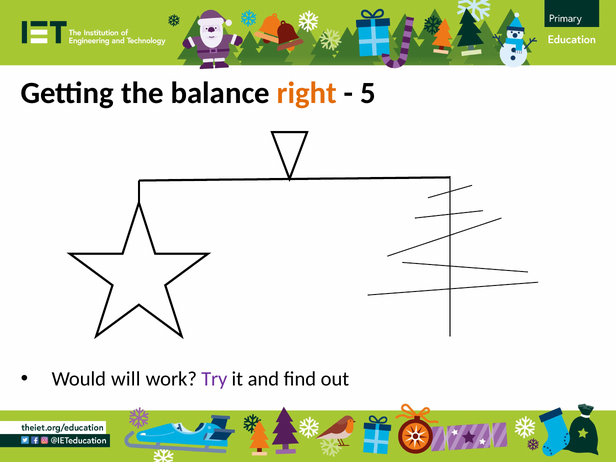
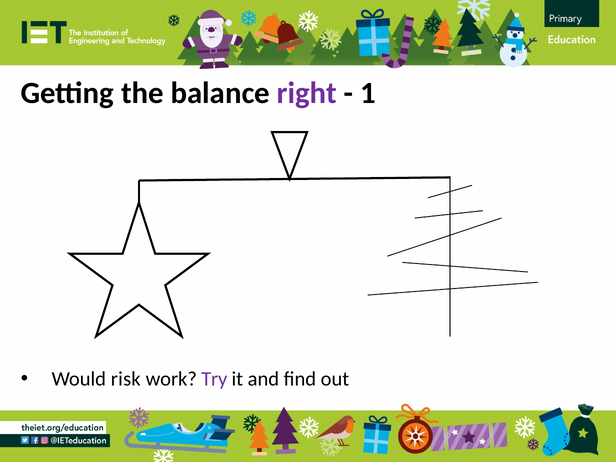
right colour: orange -> purple (307, 93)
5: 5 -> 1 (368, 93)
will: will -> risk (126, 379)
